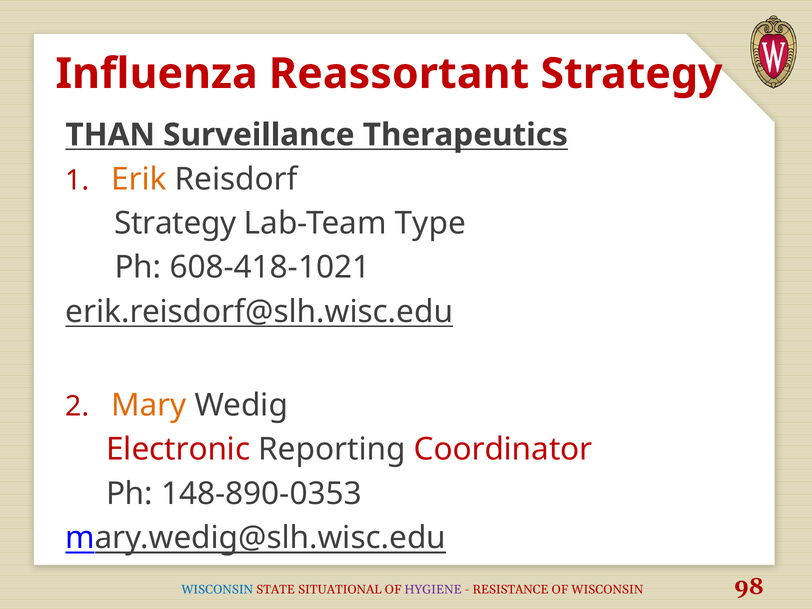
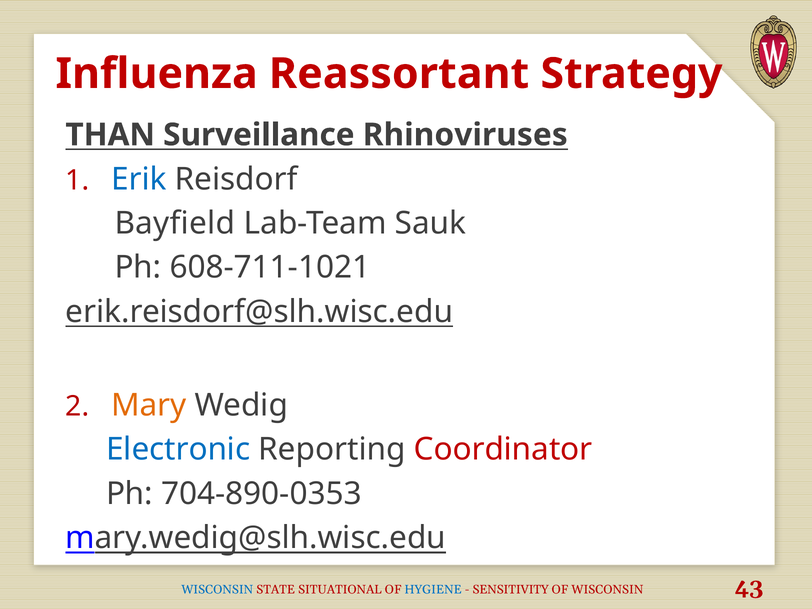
Therapeutics: Therapeutics -> Rhinoviruses (465, 135)
Erik colour: orange -> blue (139, 179)
Strategy: Strategy -> Bayfield (175, 223)
Type: Type -> Sauk (430, 223)
608-418-1021: 608-418-1021 -> 608-711-1021 (270, 268)
Electronic colour: red -> blue (178, 450)
148-890-0353: 148-890-0353 -> 704-890-0353 (261, 494)
HYGIENE colour: purple -> blue (433, 590)
RESISTANCE: RESISTANCE -> SENSITIVITY (511, 590)
98: 98 -> 43 (749, 586)
